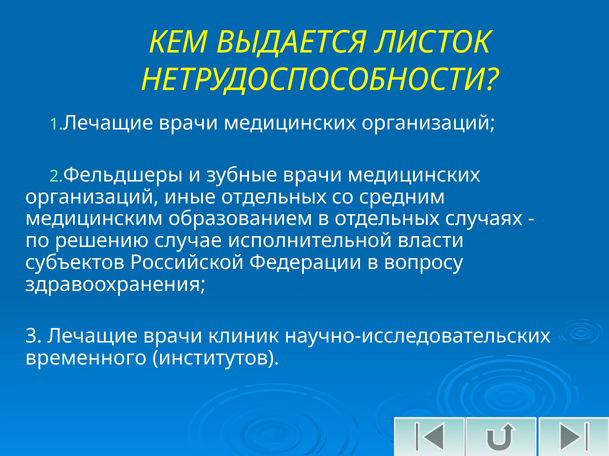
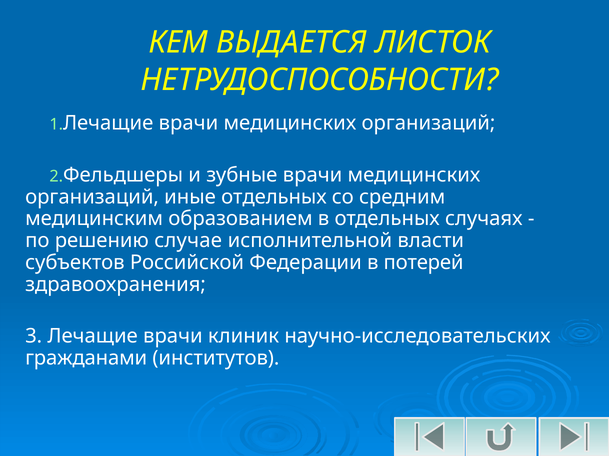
вопросу: вопросу -> потерей (424, 263)
временного: временного -> гражданами (86, 359)
